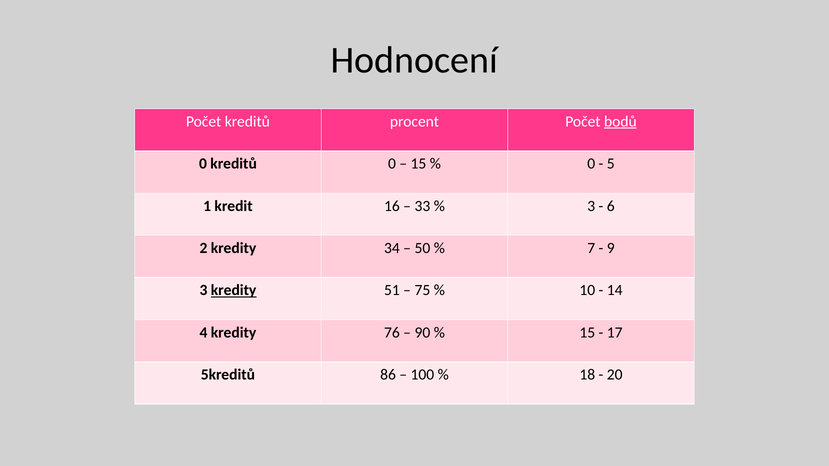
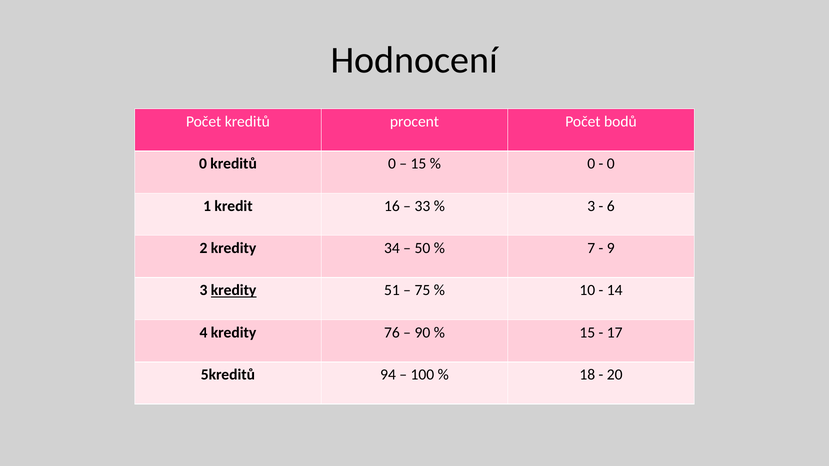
bodů underline: present -> none (620, 122)
5: 5 -> 0 (611, 164)
86: 86 -> 94 (388, 375)
